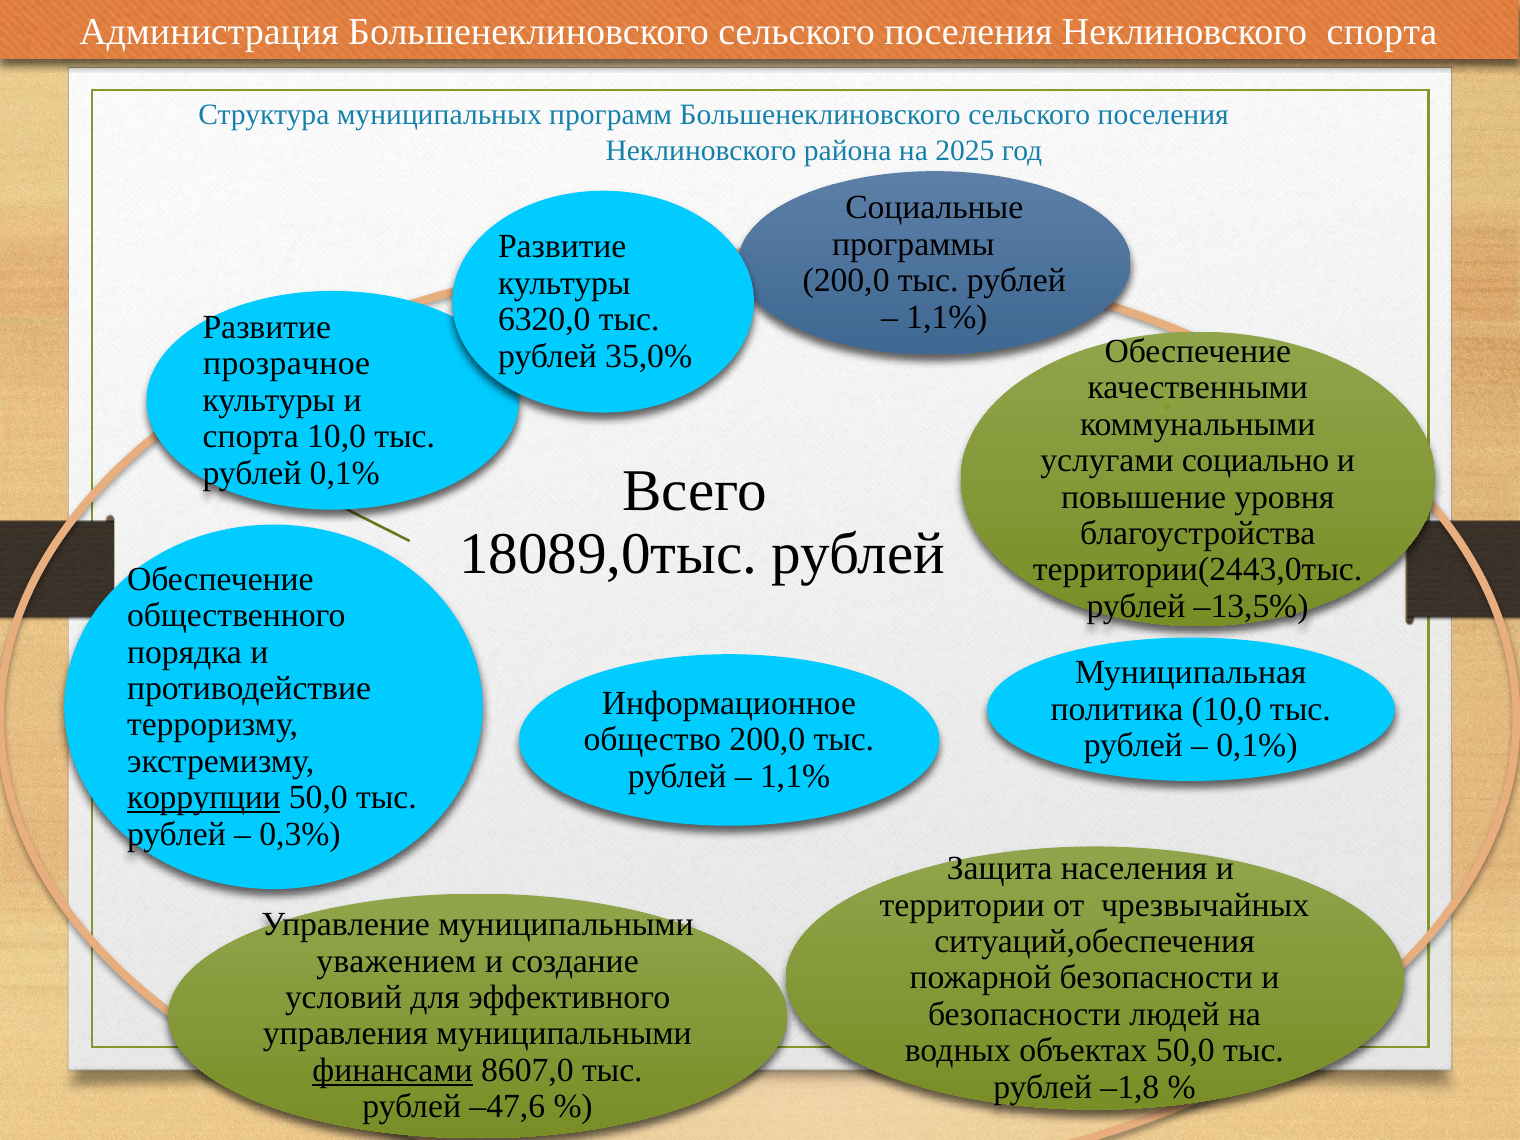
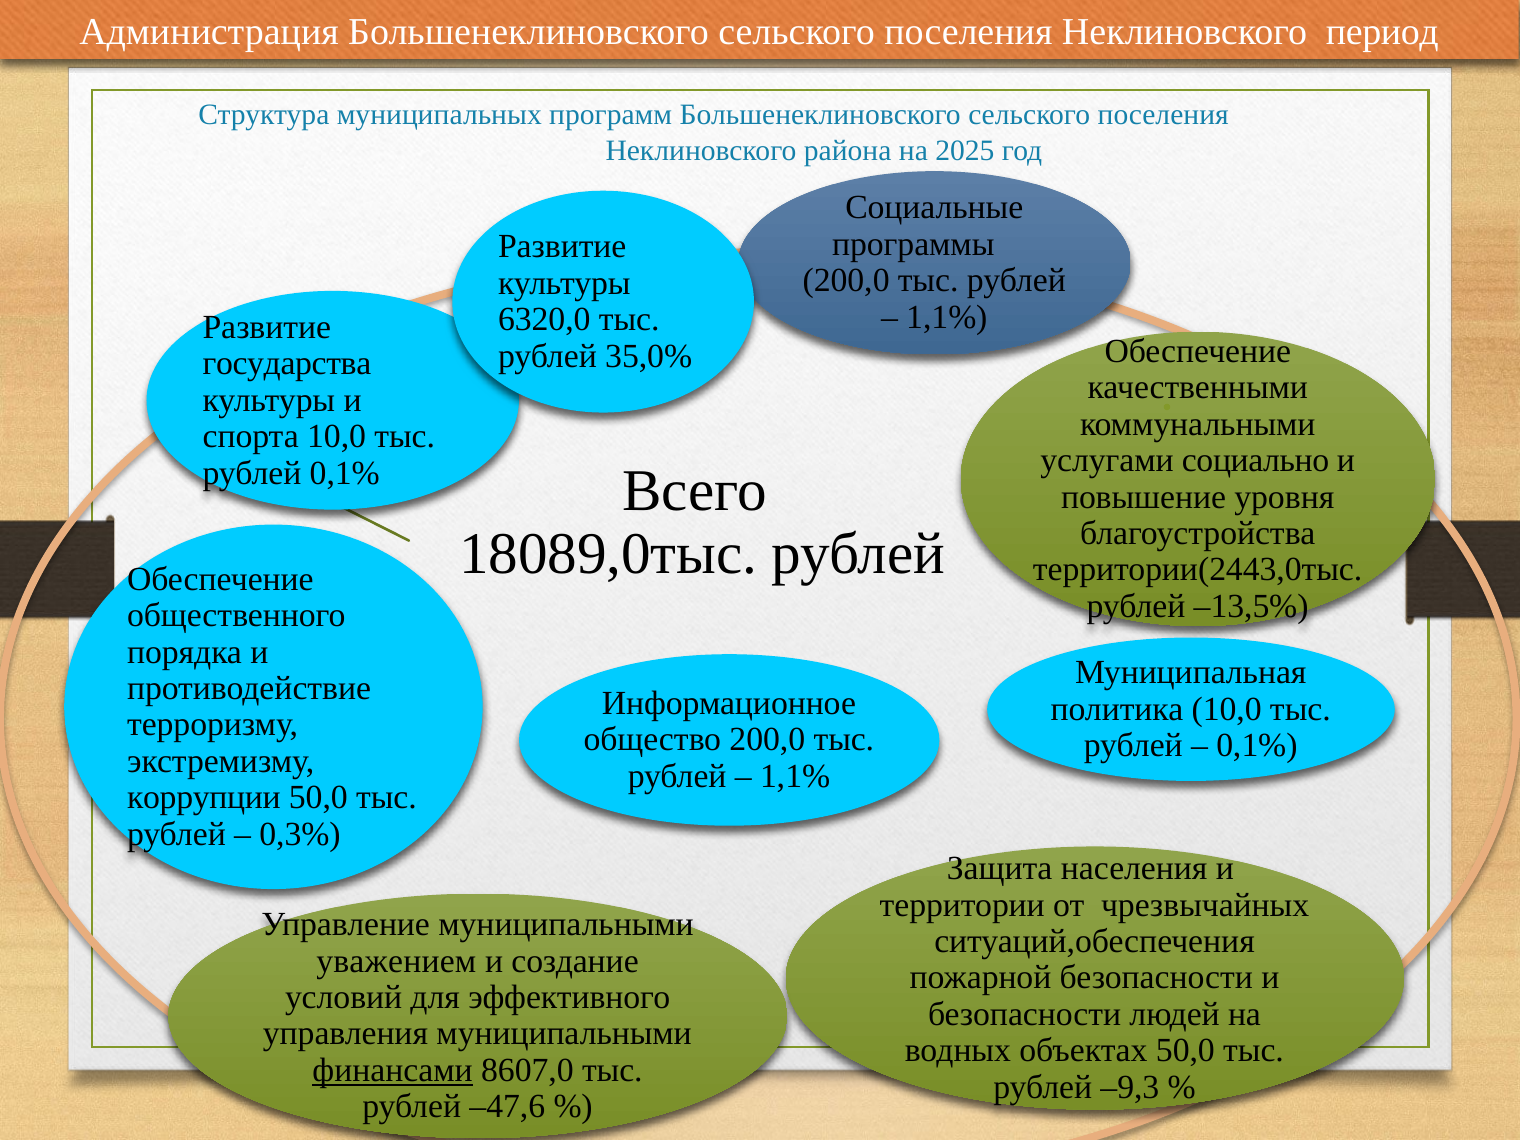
Неклиновского спорта: спорта -> период (1382, 32)
прозрачное: прозрачное -> государства (287, 364)
коррупции underline: present -> none (204, 798)
–1,8: –1,8 -> –9,3 (1130, 1087)
